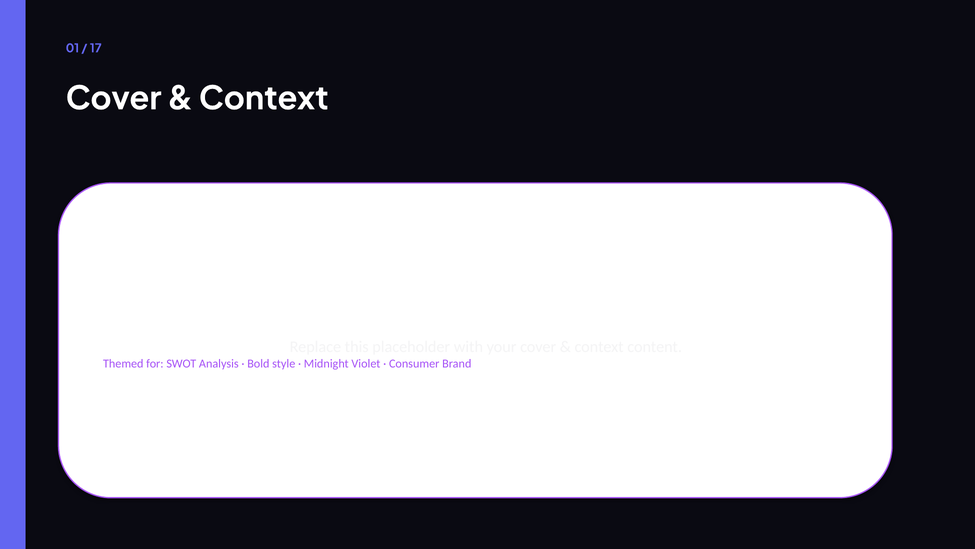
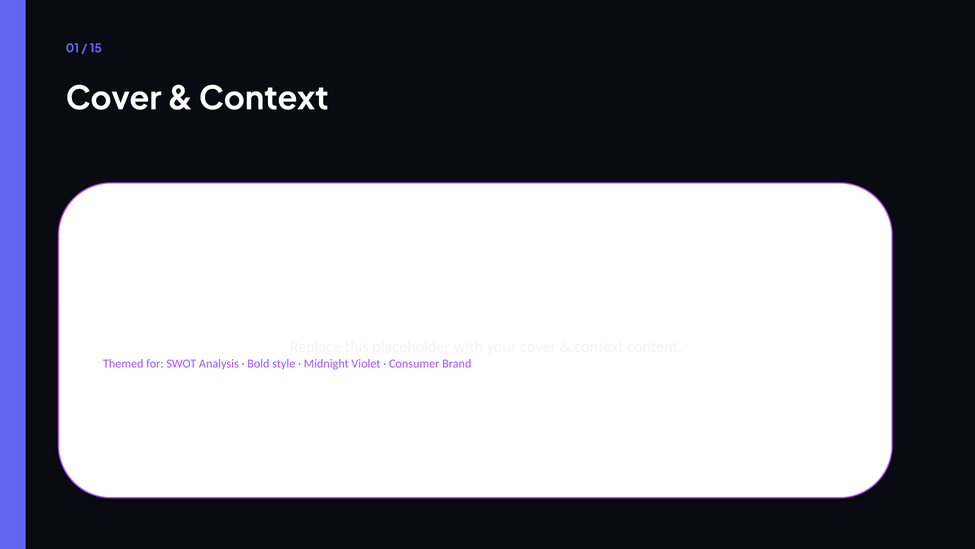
17: 17 -> 15 (96, 48)
